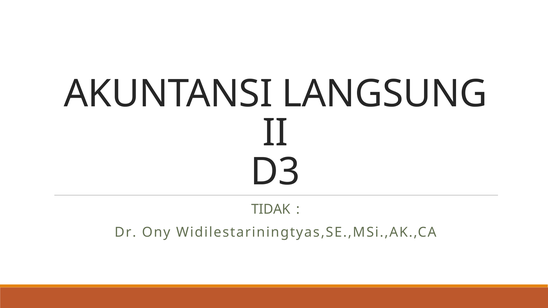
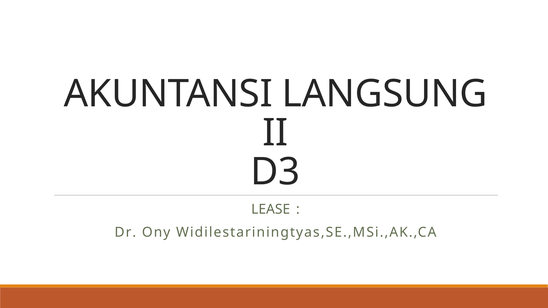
TIDAK: TIDAK -> LEASE (271, 210)
